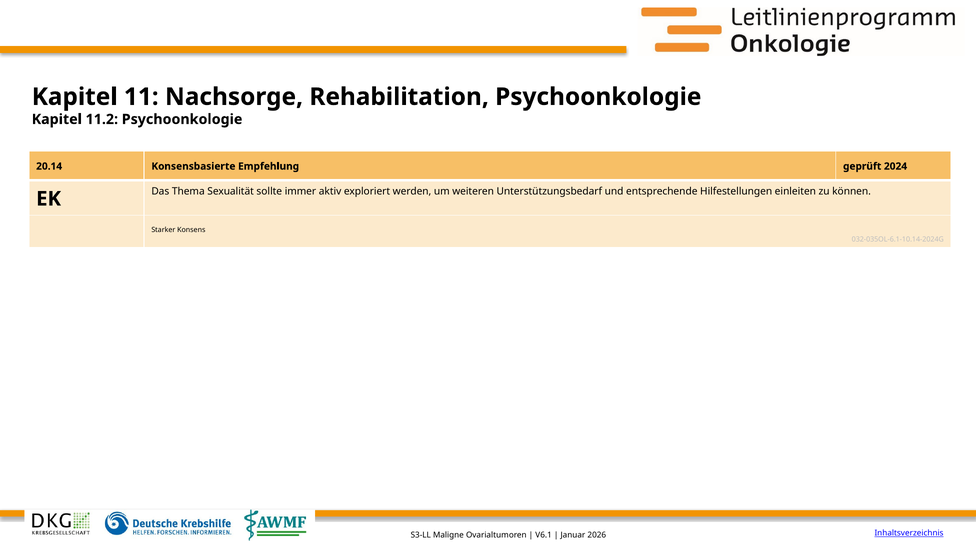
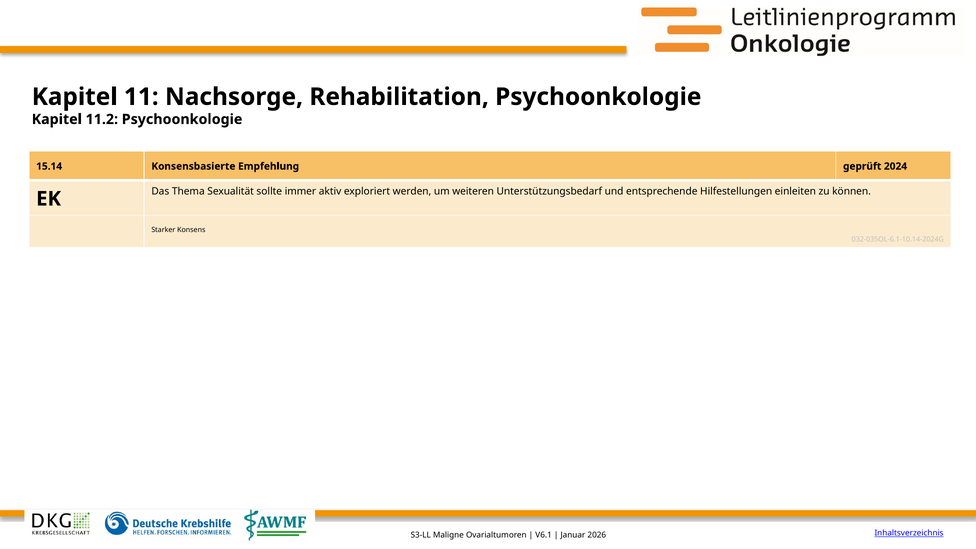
20.14: 20.14 -> 15.14 (49, 166)
